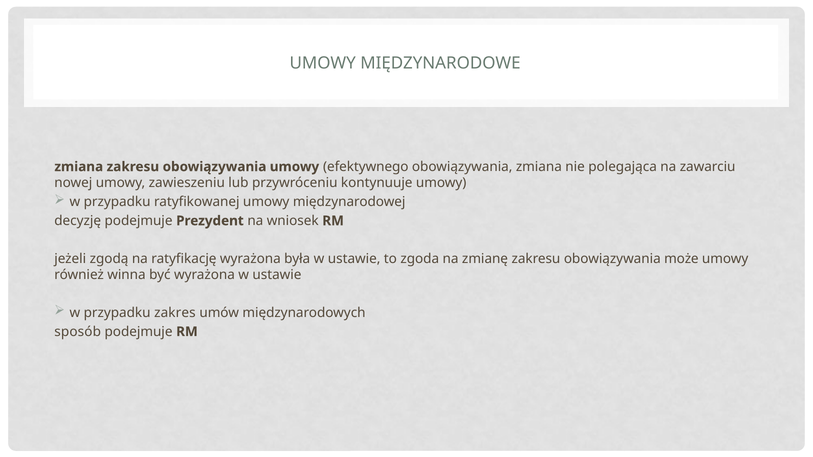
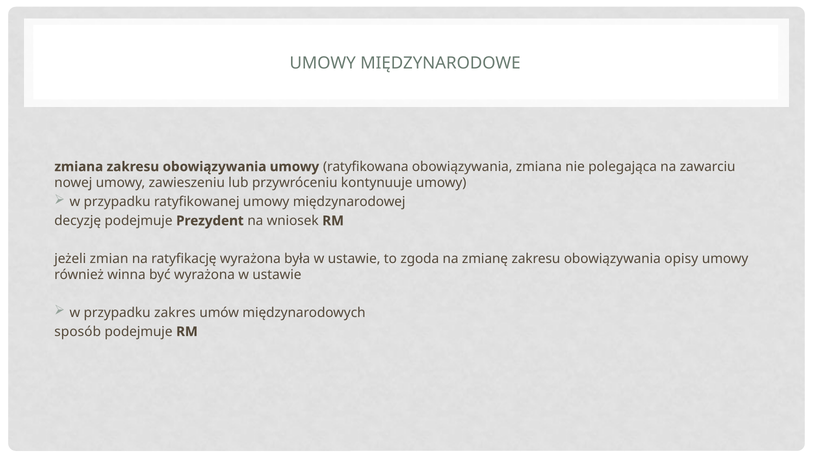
efektywnego: efektywnego -> ratyfikowana (366, 167)
zgodą: zgodą -> zmian (109, 259)
może: może -> opisy (681, 259)
